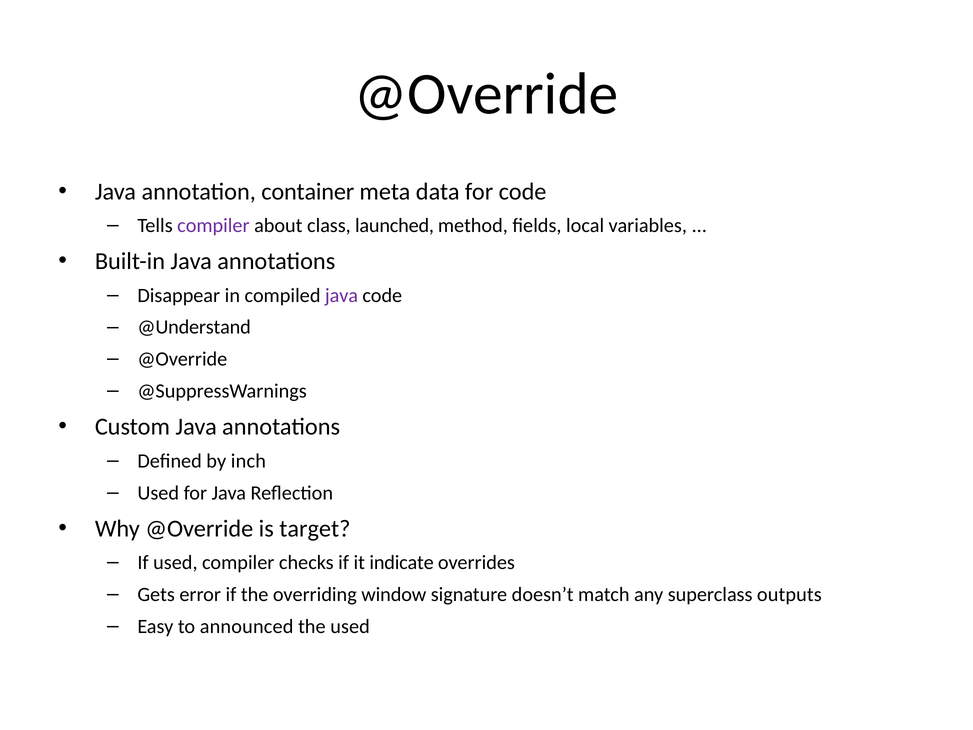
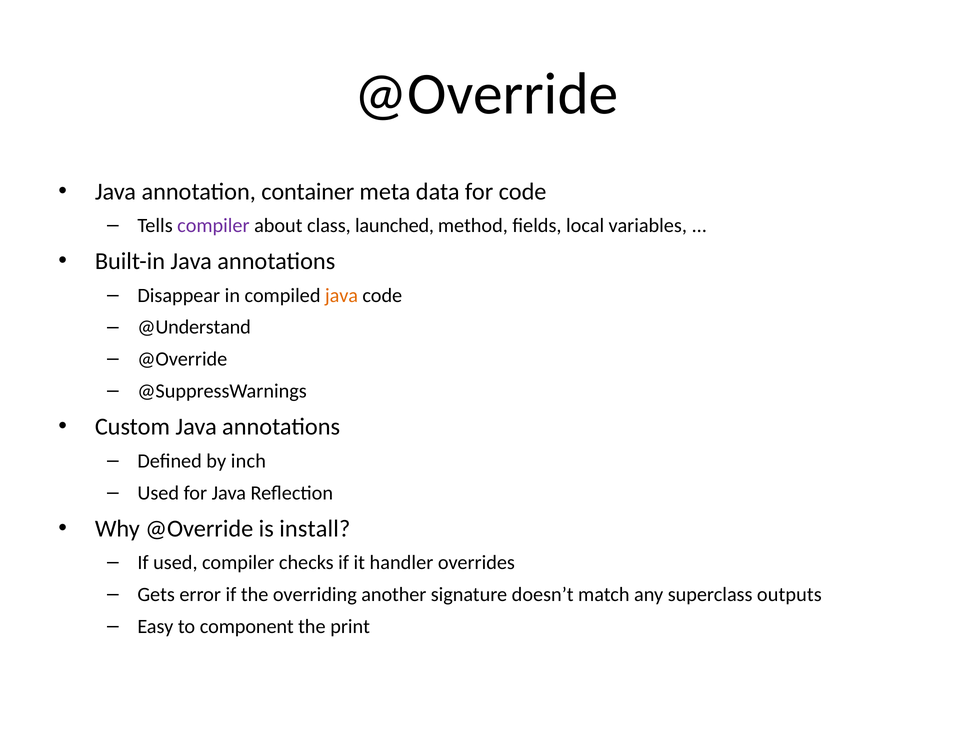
java colour: purple -> orange (341, 295)
target: target -> install (315, 528)
indicate: indicate -> handler (401, 562)
window: window -> another (394, 594)
announced: announced -> component (247, 626)
the used: used -> print (350, 626)
